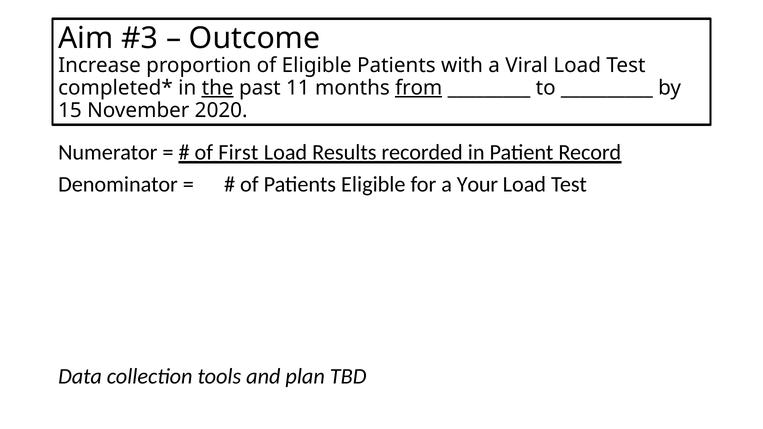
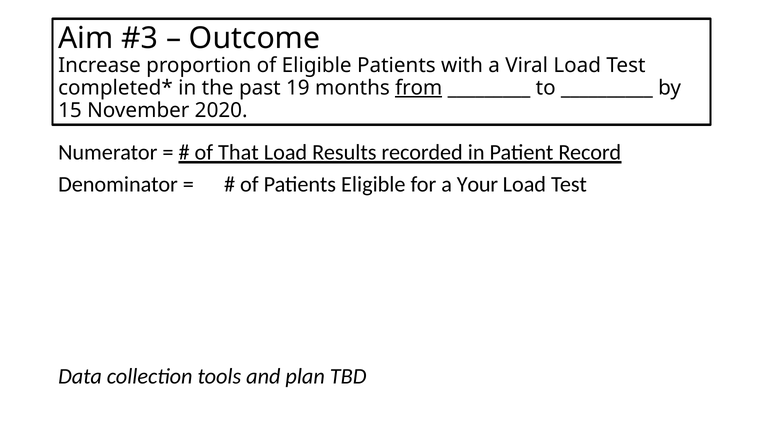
the underline: present -> none (218, 88)
11: 11 -> 19 (298, 88)
First: First -> That (238, 153)
